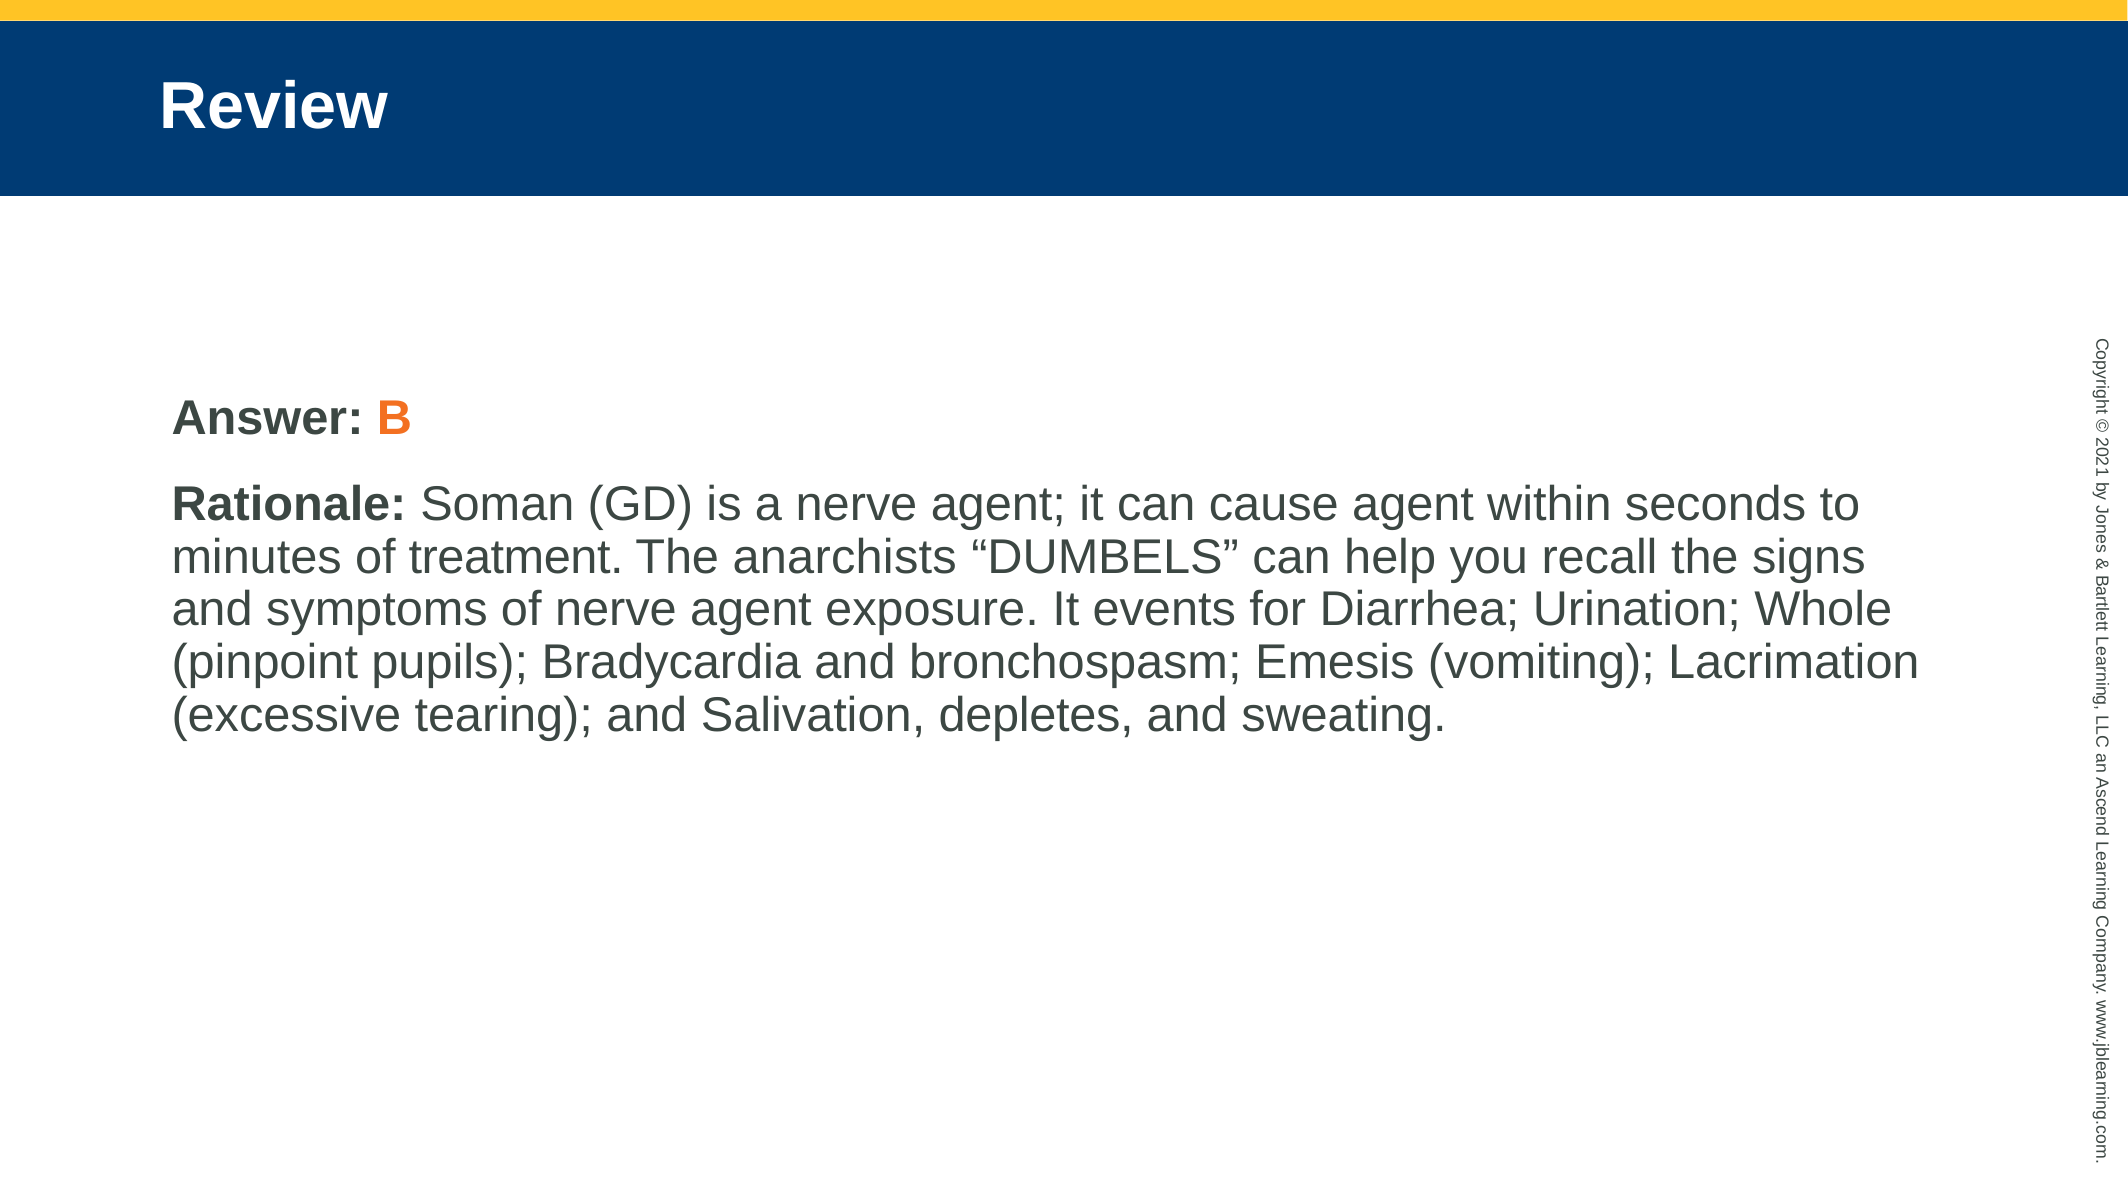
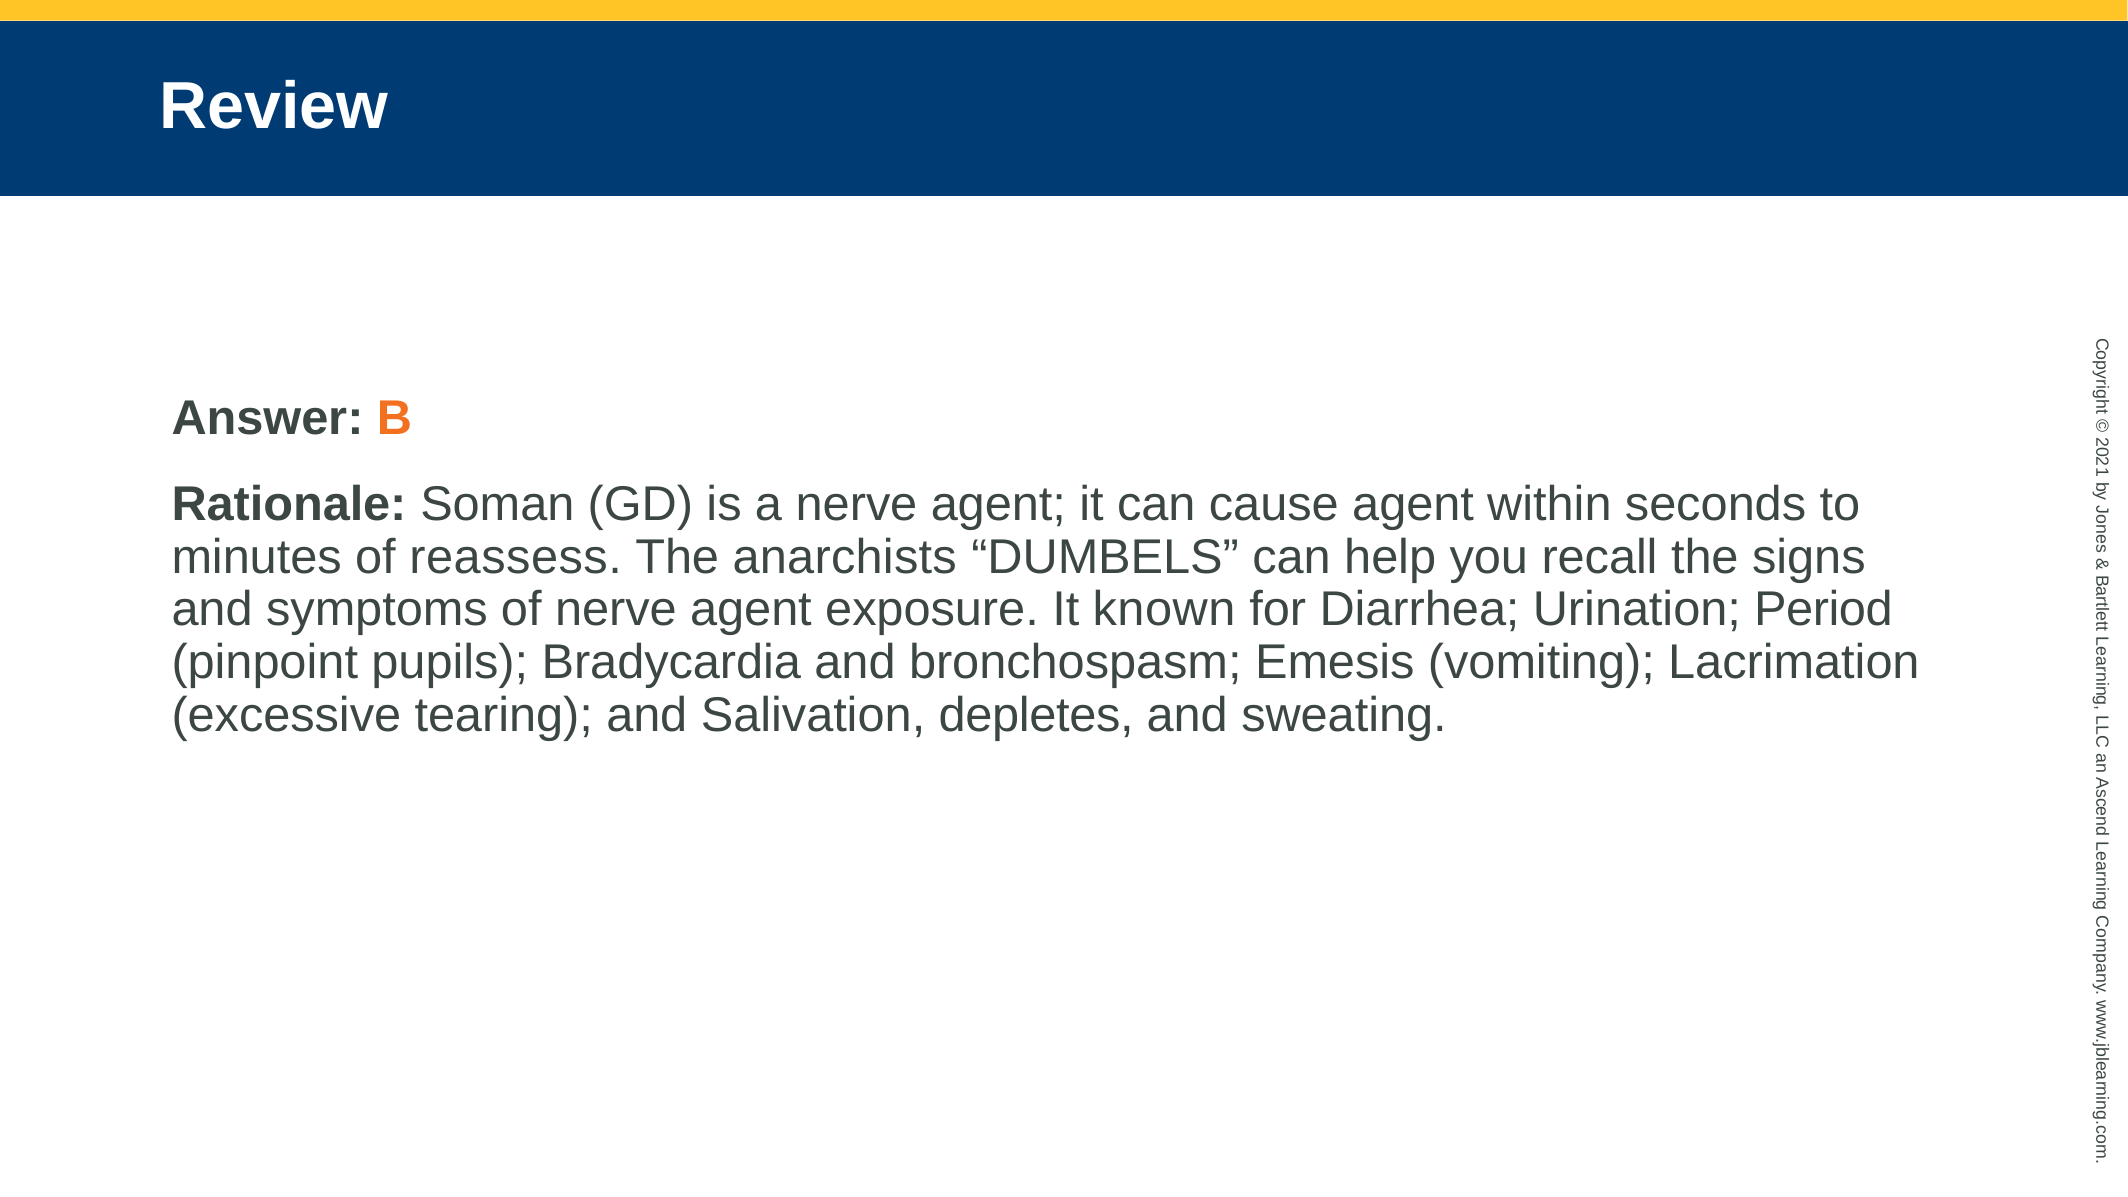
treatment: treatment -> reassess (516, 557)
events: events -> known (1164, 610)
Whole: Whole -> Period (1823, 610)
